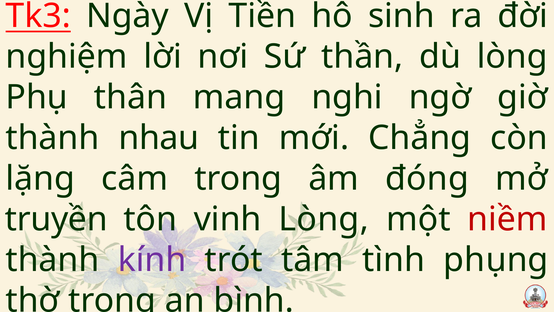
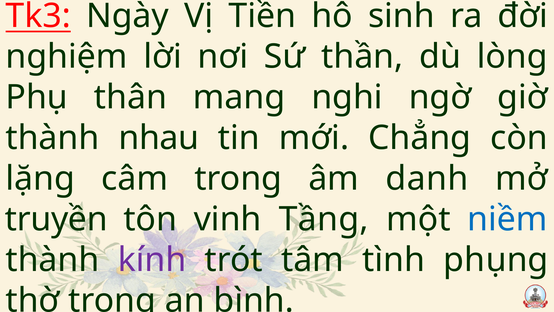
đóng: đóng -> danh (427, 178)
vinh Lòng: Lòng -> Tầng (324, 219)
niềm colour: red -> blue (507, 219)
